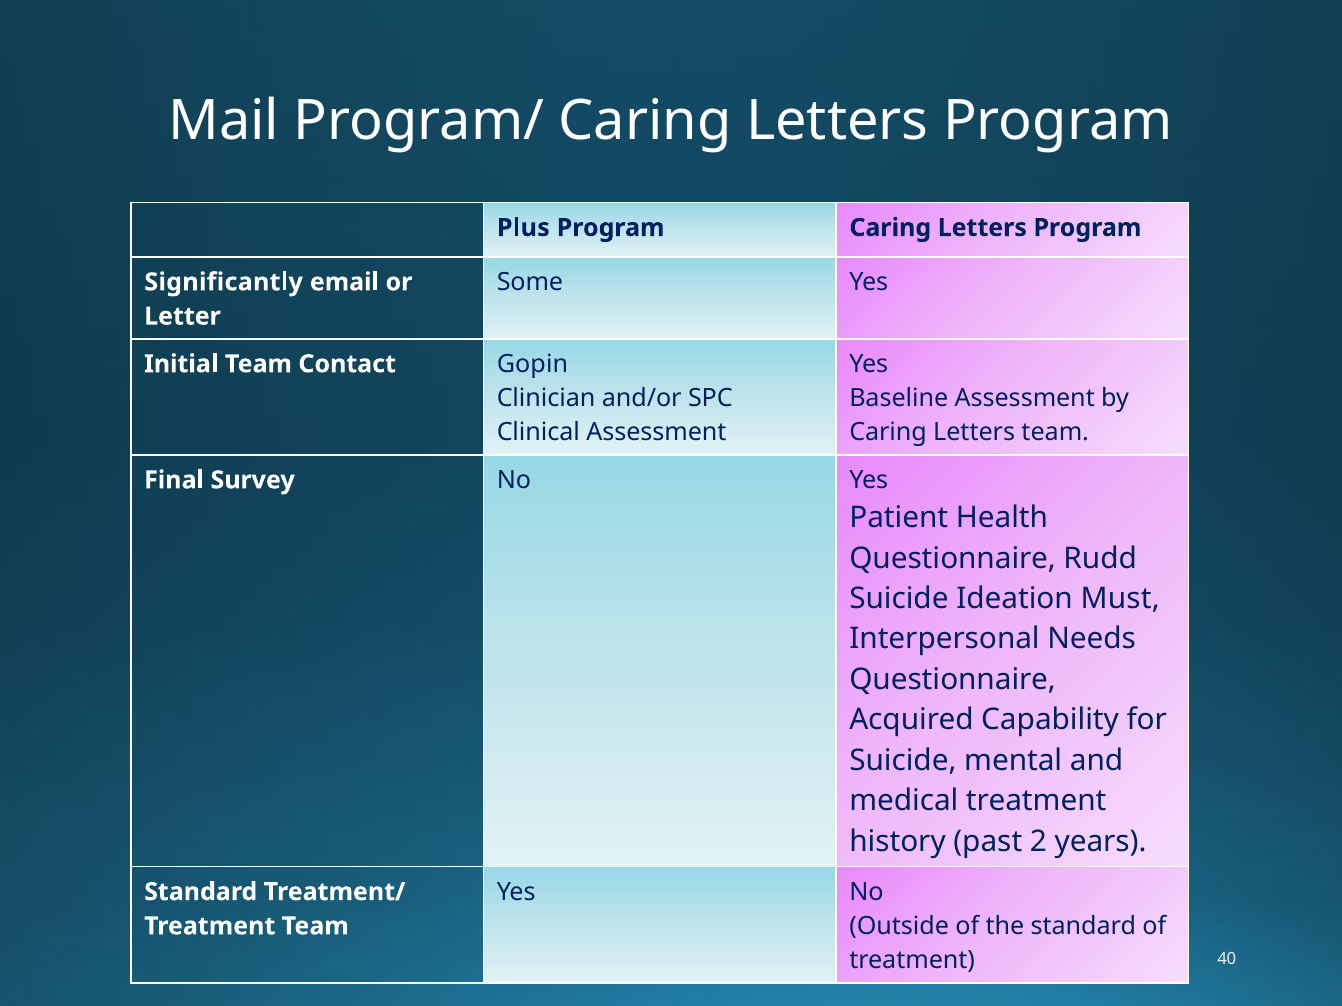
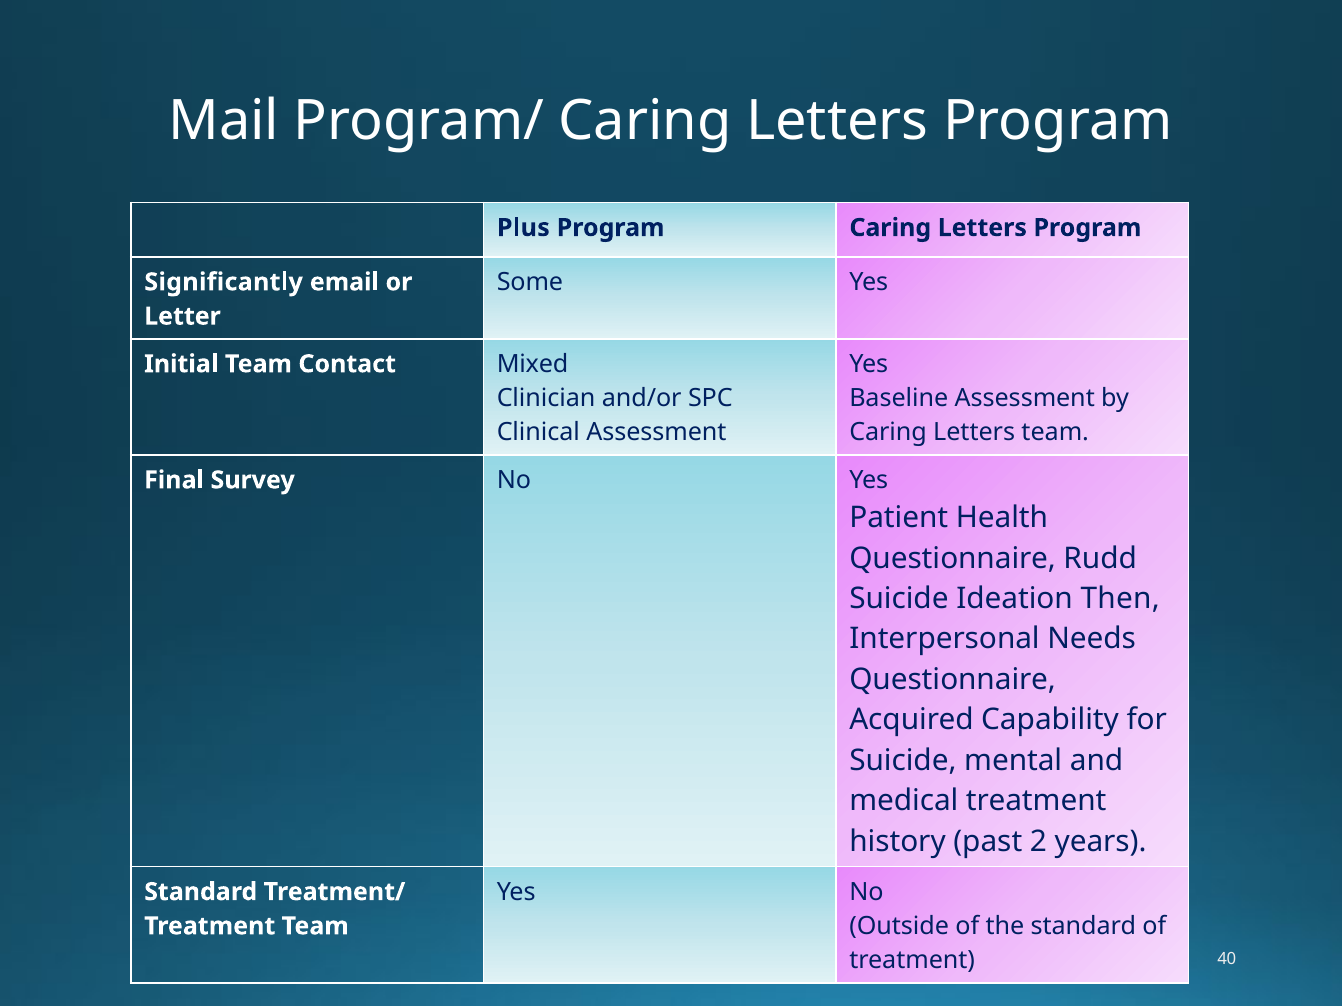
Gopin: Gopin -> Mixed (533, 364)
Must: Must -> Then (1120, 599)
